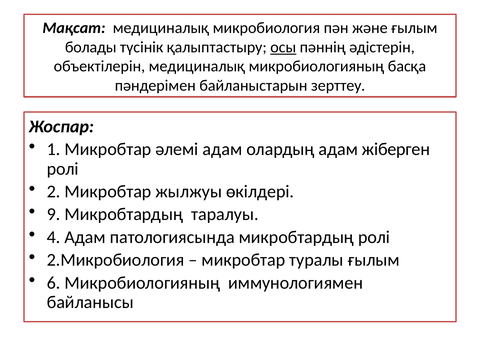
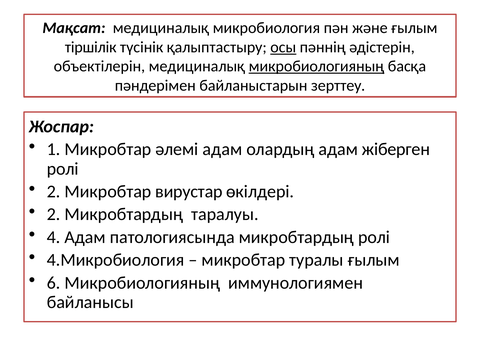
болады: болады -> тіршілік (91, 47)
микробиологияның underline: none -> present (316, 66)
жылжуы: жылжуы -> вирустар (189, 192)
9: 9 -> 2 (54, 214)
2.Микробиология: 2.Микробиология -> 4.Микробиология (116, 260)
